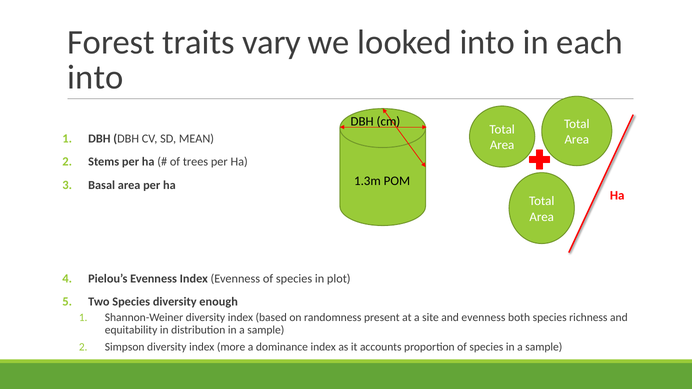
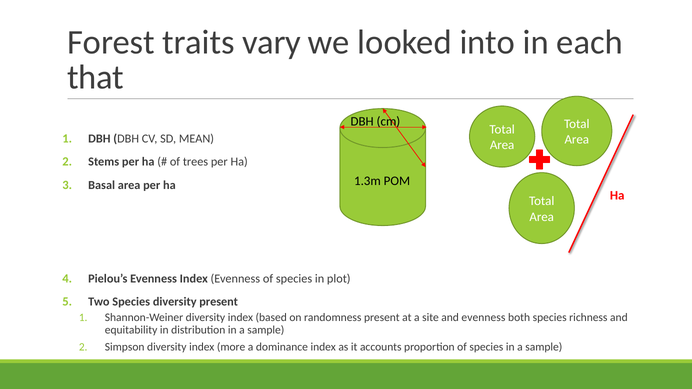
into: into -> that (96, 78)
diversity enough: enough -> present (219, 302)
